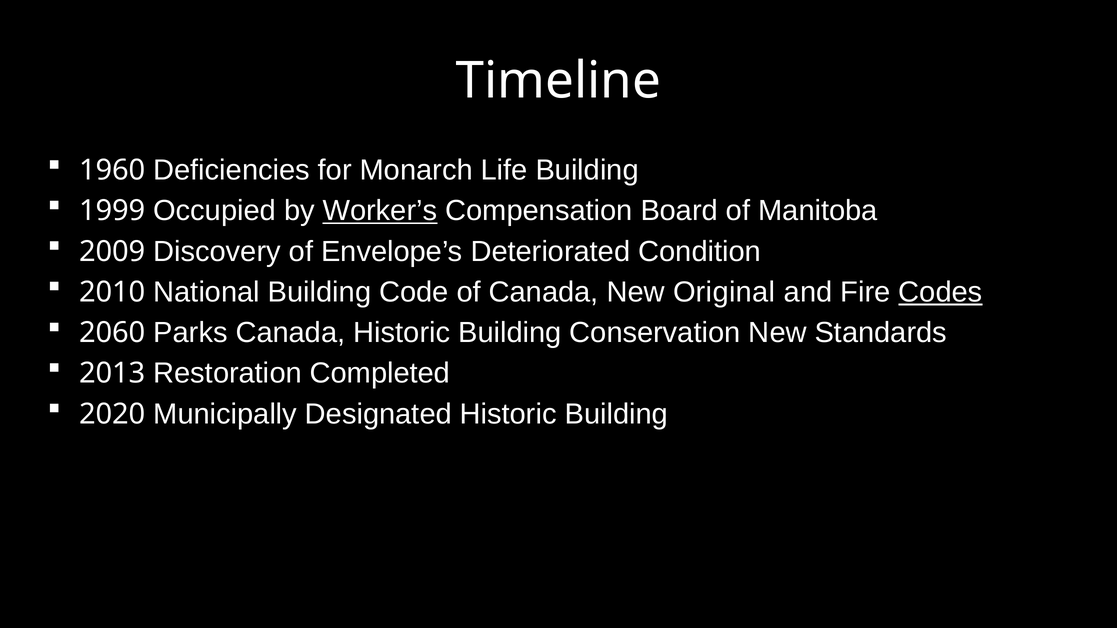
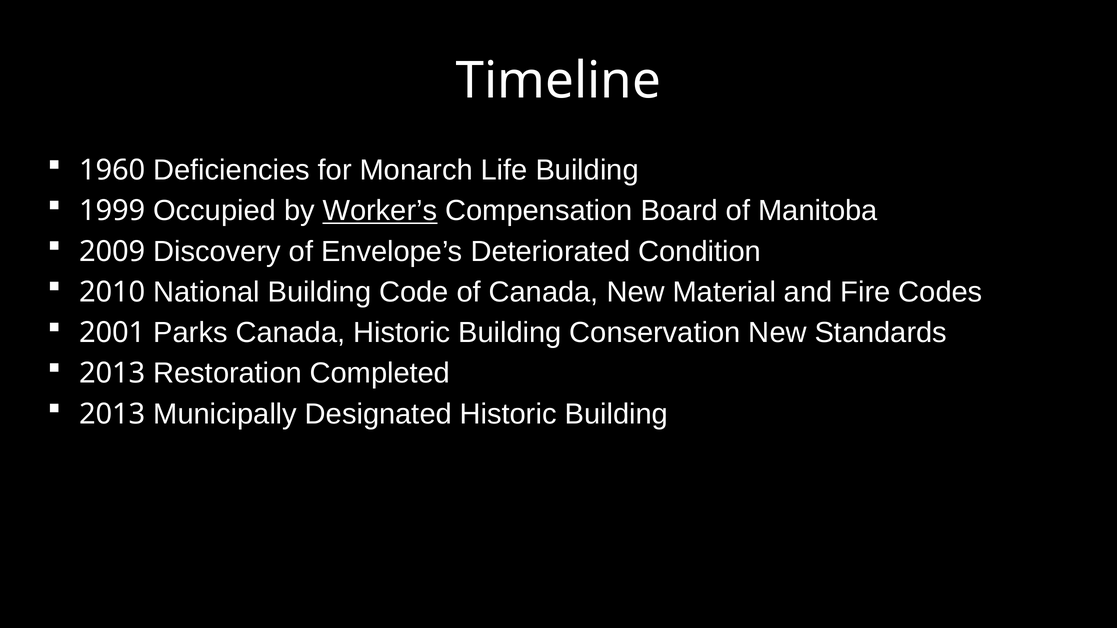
Original: Original -> Material (724, 292)
Codes underline: present -> none (940, 292)
2060: 2060 -> 2001 (112, 333)
2020: 2020 -> 2013 (112, 414)
